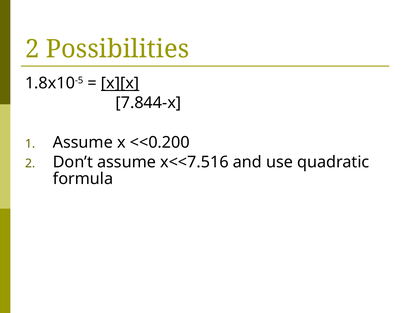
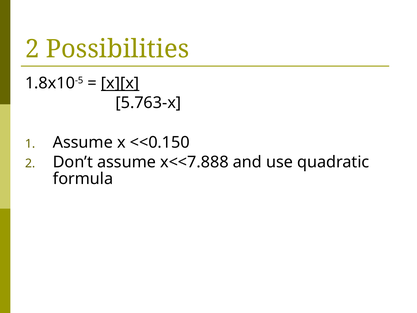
7.844-x: 7.844-x -> 5.763-x (148, 103)
<<0.200: <<0.200 -> <<0.150 (160, 142)
x<<7.516: x<<7.516 -> x<<7.888 (194, 162)
